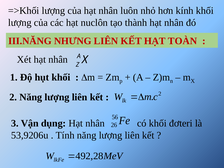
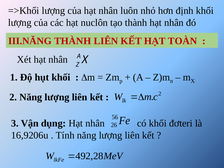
kính: kính -> định (185, 11)
III.NĂNG NHƯNG: NHƯNG -> THÀNH (73, 41)
53,9206u: 53,9206u -> 16,9206u (30, 135)
